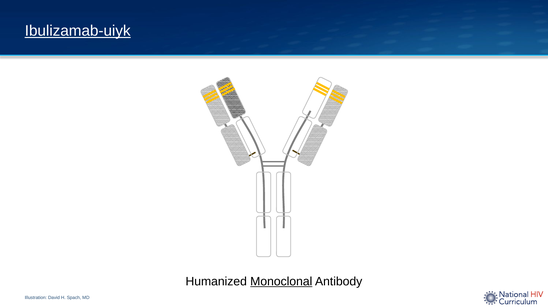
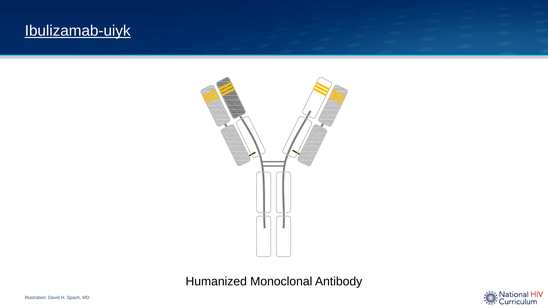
Monoclonal underline: present -> none (281, 282)
